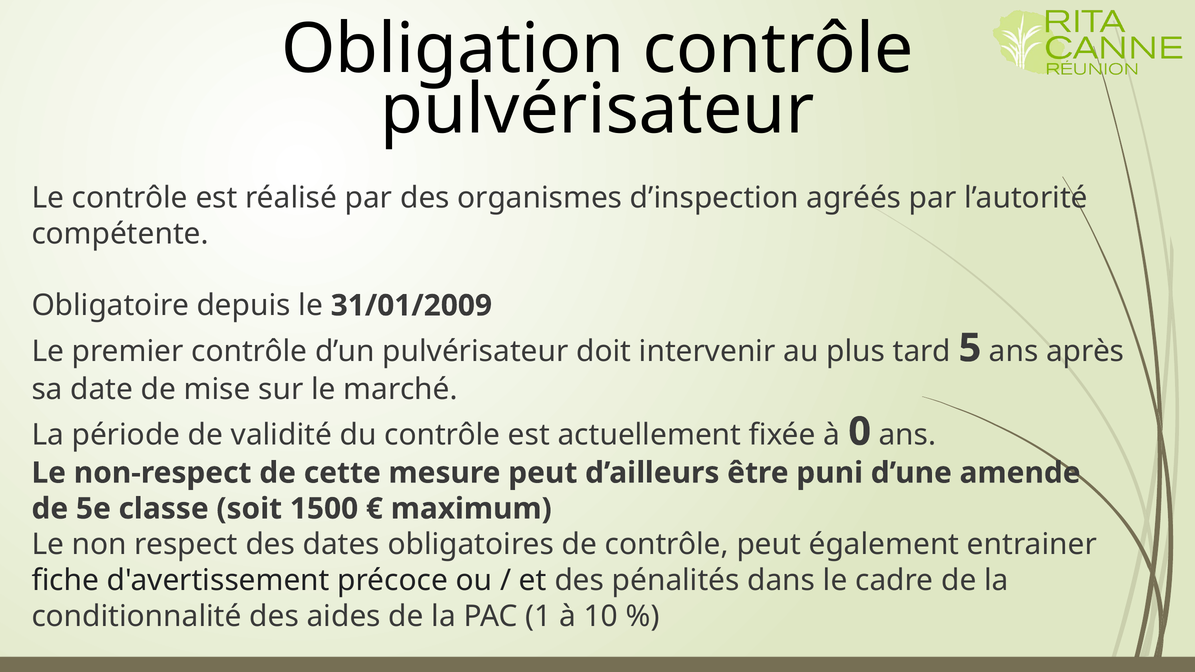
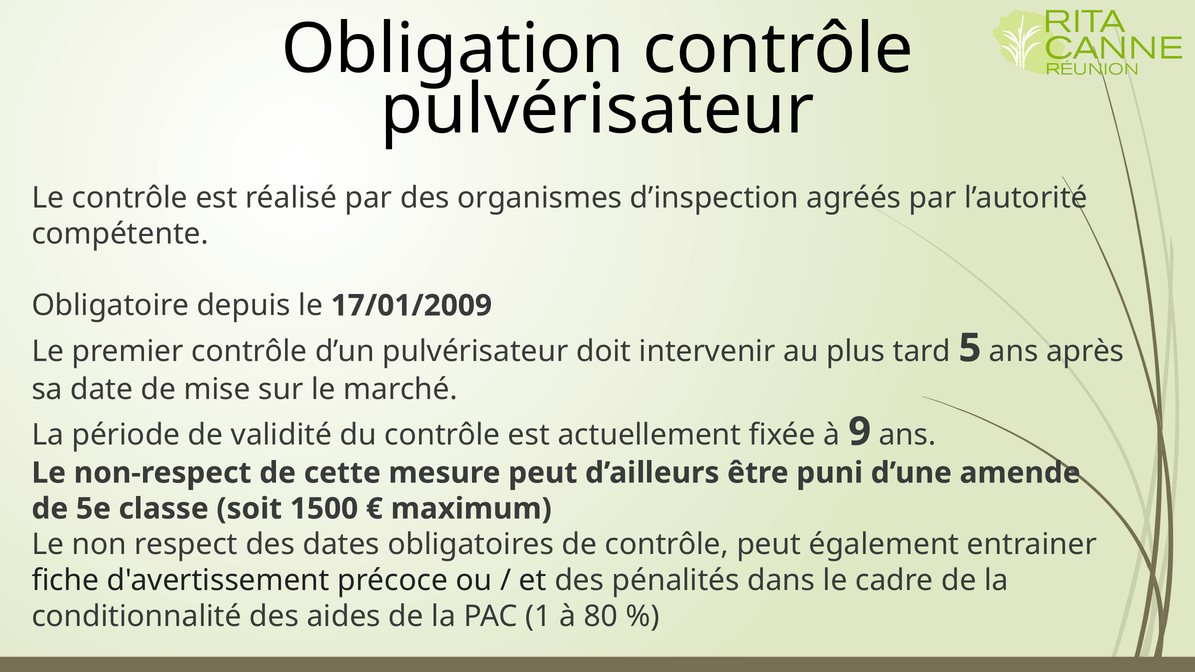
31/01/2009: 31/01/2009 -> 17/01/2009 (411, 306)
0: 0 -> 9 (860, 432)
10: 10 -> 80 (601, 616)
